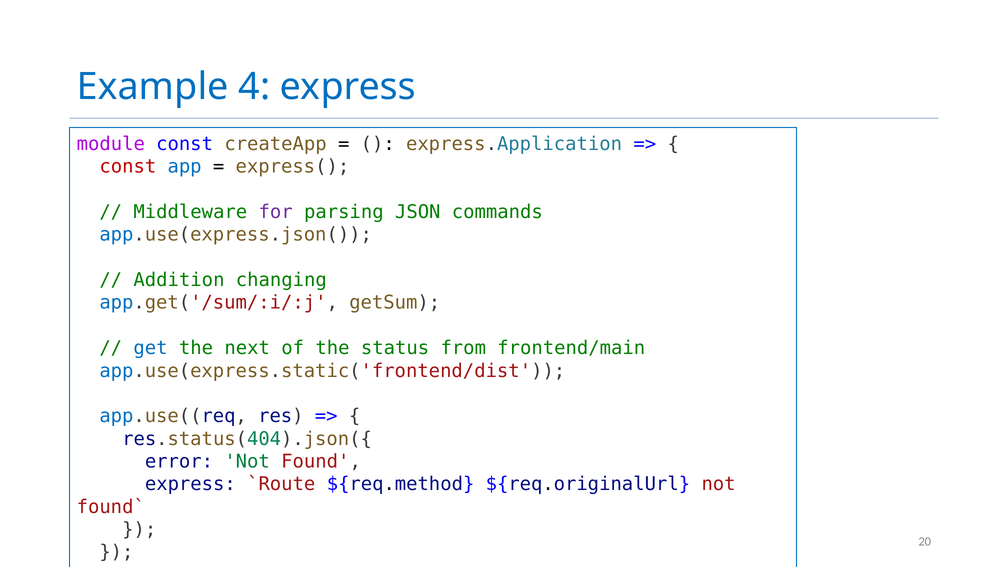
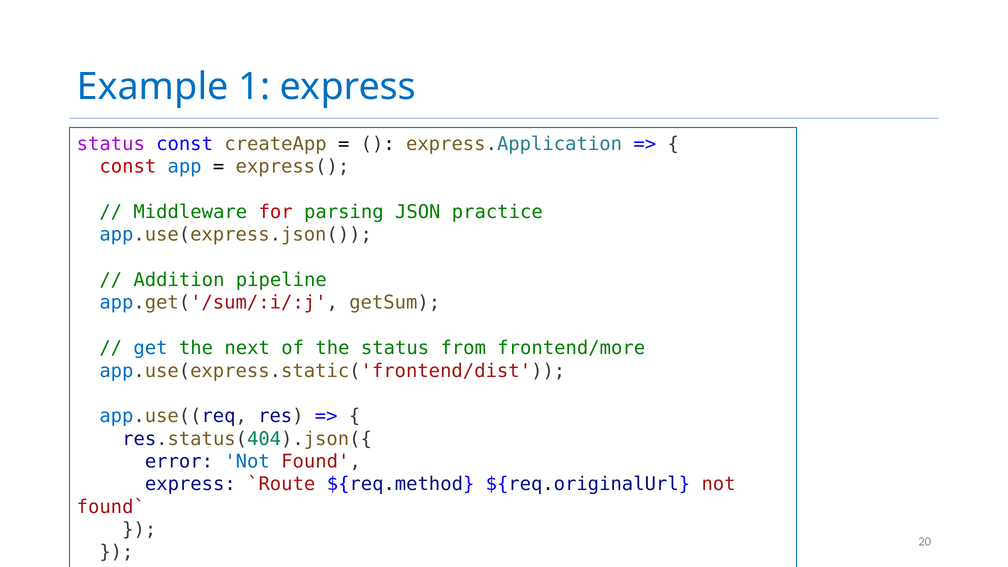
4: 4 -> 1 (254, 87)
module: module -> status (111, 144)
for colour: purple -> red (276, 212)
commands: commands -> practice (497, 212)
changing: changing -> pipeline (281, 280)
frontend/main: frontend/main -> frontend/more (571, 348)
Not colour: green -> blue (247, 461)
